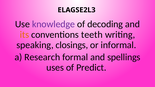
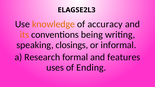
knowledge colour: purple -> orange (53, 24)
decoding: decoding -> accuracy (105, 24)
teeth: teeth -> being (92, 35)
spellings: spellings -> features (124, 57)
Predict: Predict -> Ending (91, 68)
